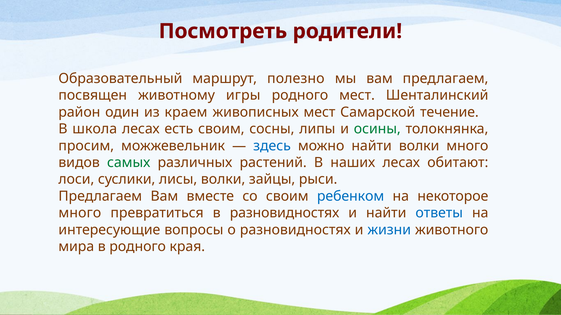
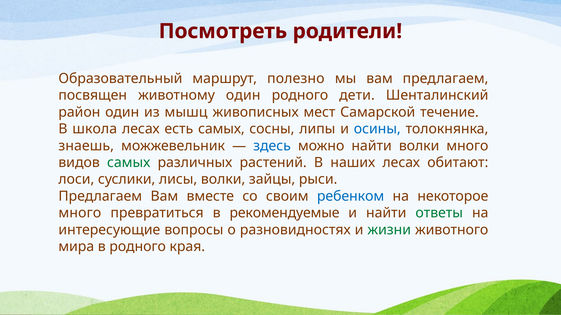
животному игры: игры -> один (243, 96)
родного мест: мест -> дети (357, 96)
краем: краем -> мышц (186, 112)
есть своим: своим -> самых (221, 129)
осины colour: green -> blue (377, 129)
просим: просим -> знаешь (86, 146)
в разновидностях: разновидностях -> рекомендуемые (285, 213)
ответы colour: blue -> green (439, 213)
жизни colour: blue -> green (389, 230)
